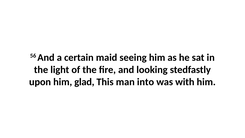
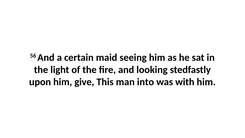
glad: glad -> give (84, 82)
